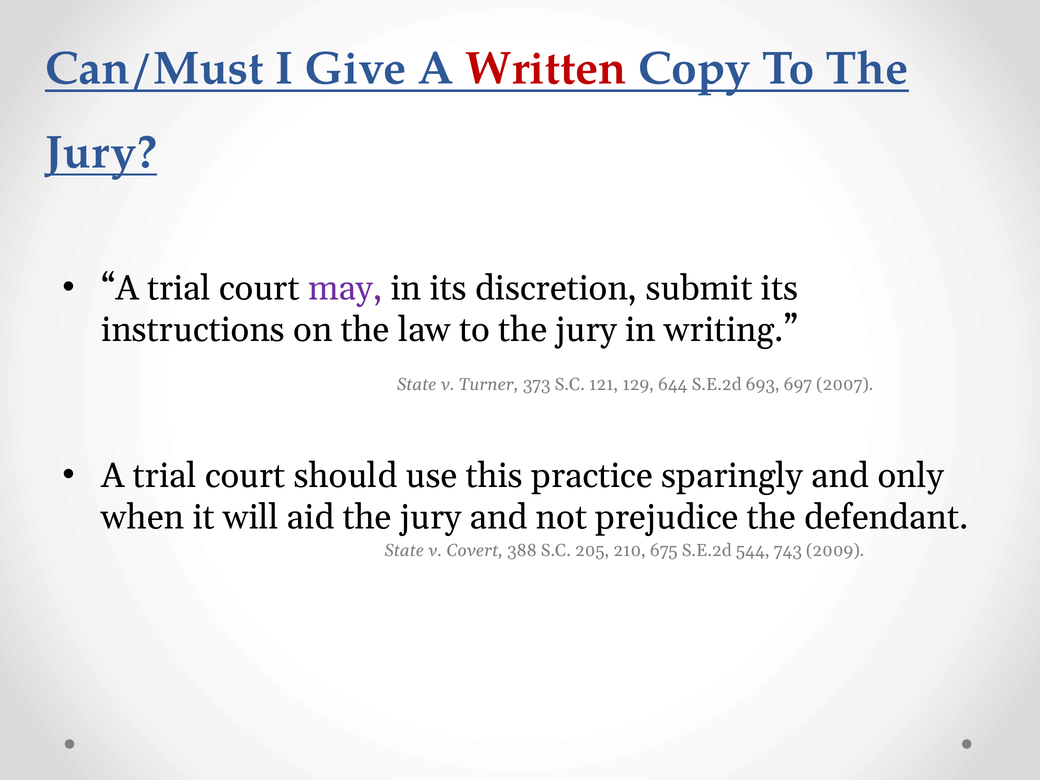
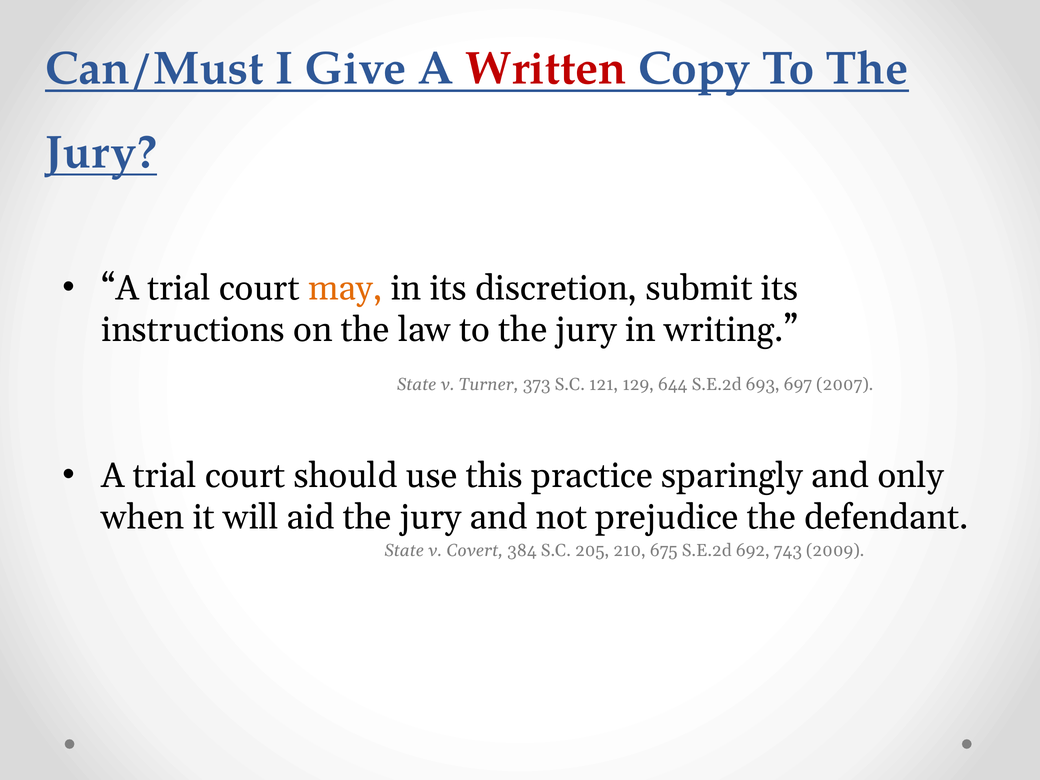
may colour: purple -> orange (345, 288)
388: 388 -> 384 (522, 551)
544: 544 -> 692 (753, 551)
